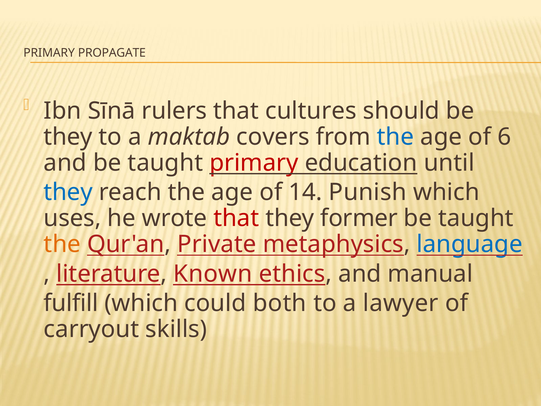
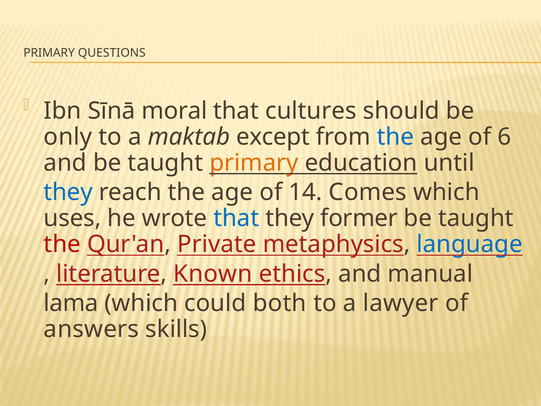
PROPAGATE: PROPAGATE -> QUESTIONS (112, 53)
rulers: rulers -> moral (174, 111)
they: they -> only (68, 137)
covers: covers -> except (273, 137)
primary colour: red -> orange (254, 163)
Punish: Punish -> Comes (368, 192)
that colour: red -> blue (236, 218)
the colour: orange -> red (62, 244)
fulfill: fulfill -> lama (71, 303)
carryout: carryout -> answers (91, 329)
